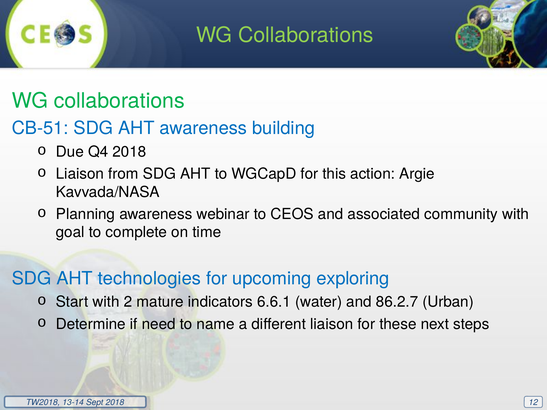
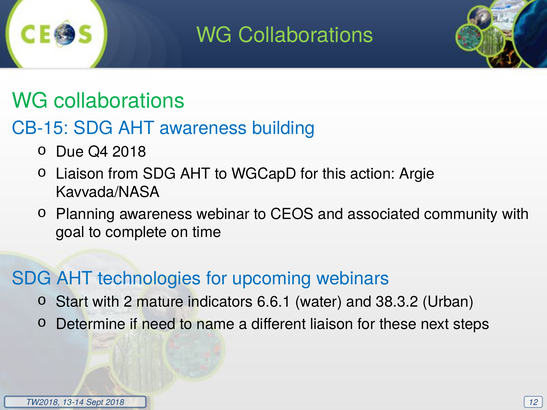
CB-51: CB-51 -> CB-15 (40, 128)
exploring: exploring -> webinars (353, 279)
86.2.7: 86.2.7 -> 38.3.2 (397, 302)
